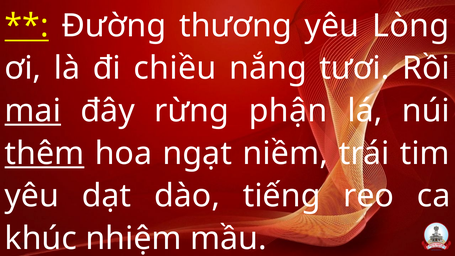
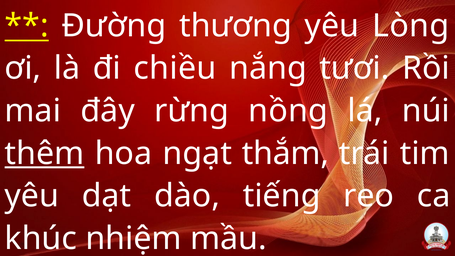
mai underline: present -> none (33, 111)
phận: phận -> nồng (288, 111)
niềm: niềm -> thắm (286, 153)
